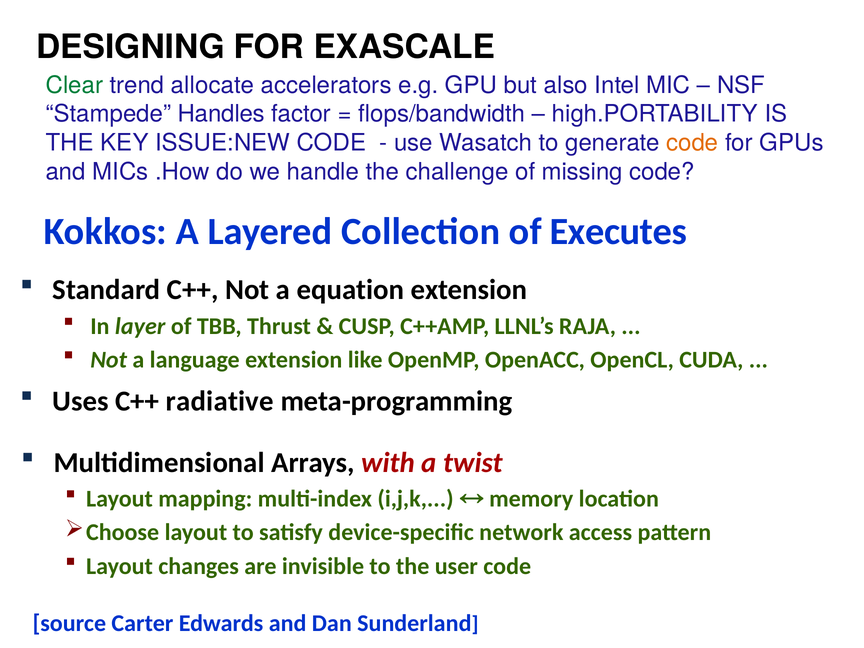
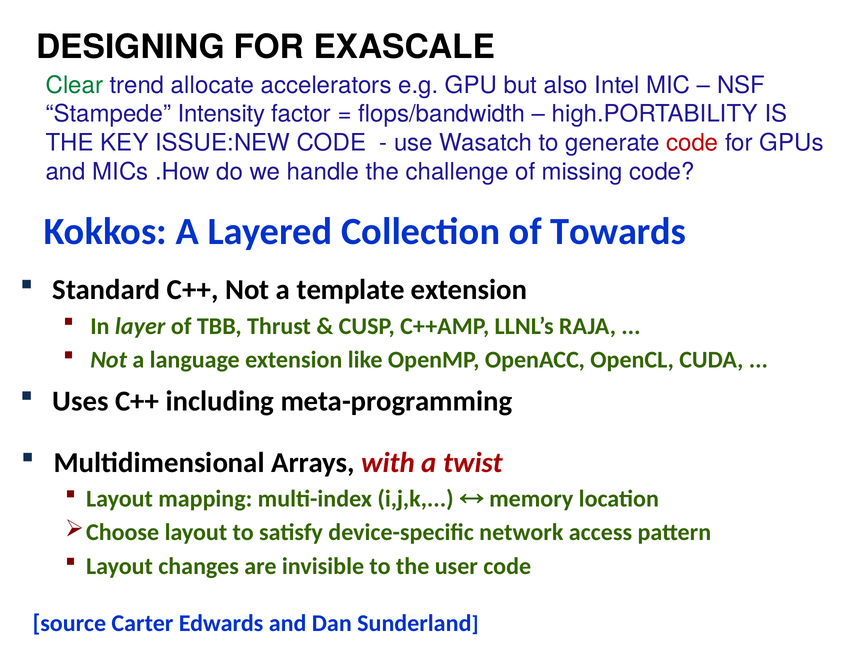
Handles: Handles -> Intensity (221, 114)
code colour: orange -> red (692, 143)
Executes: Executes -> Towards (618, 232)
equation: equation -> template (351, 290)
radiative: radiative -> including (220, 401)
